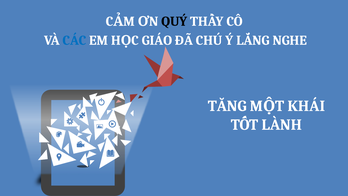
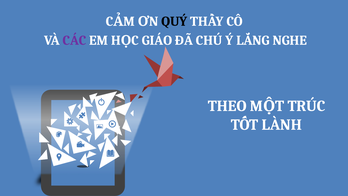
CÁC colour: blue -> purple (74, 40)
TĂNG: TĂNG -> THEO (227, 106)
KHÁI: KHÁI -> TRÚC (306, 106)
